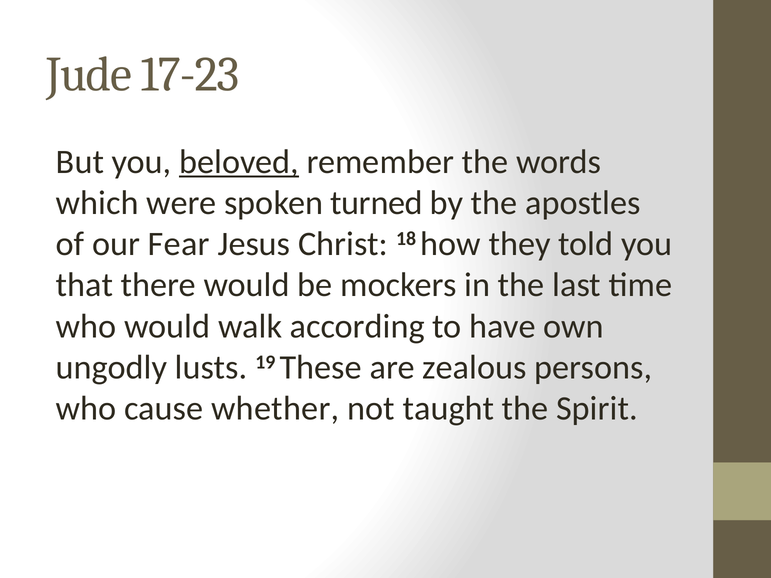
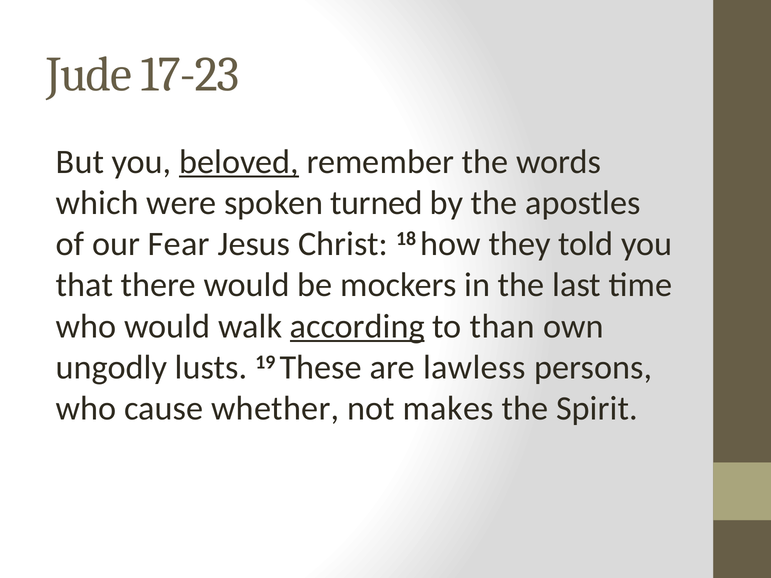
according underline: none -> present (357, 326)
have: have -> than (502, 326)
zealous: zealous -> lawless (474, 368)
taught: taught -> makes (448, 409)
